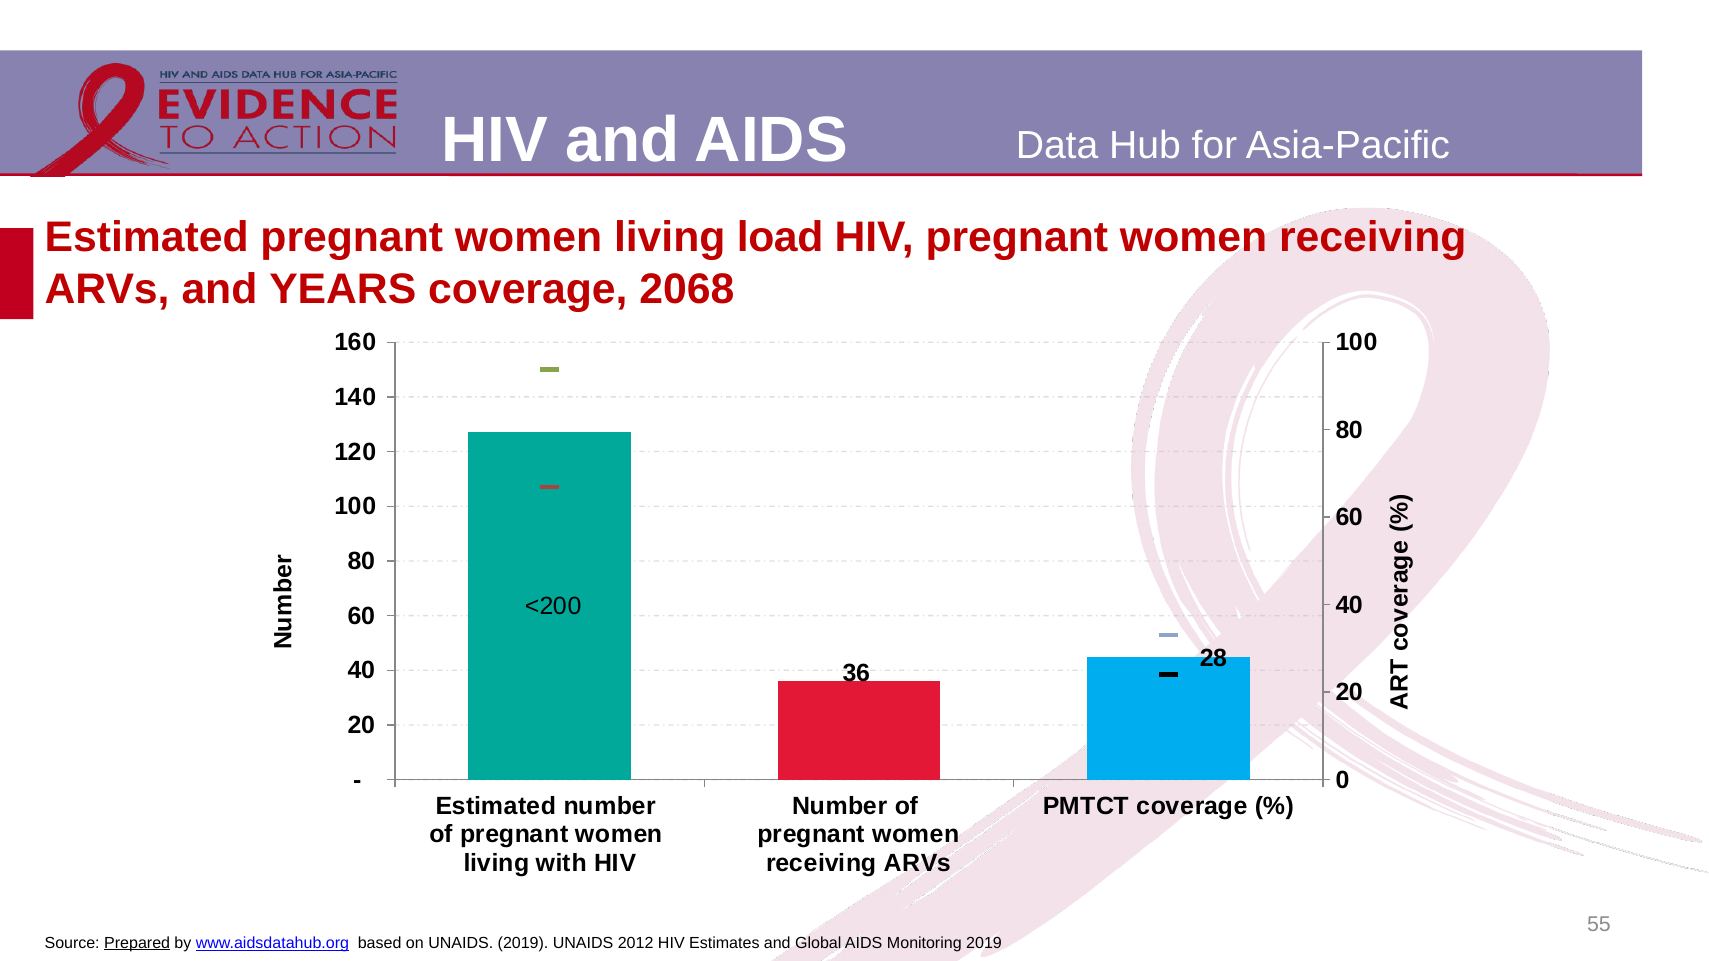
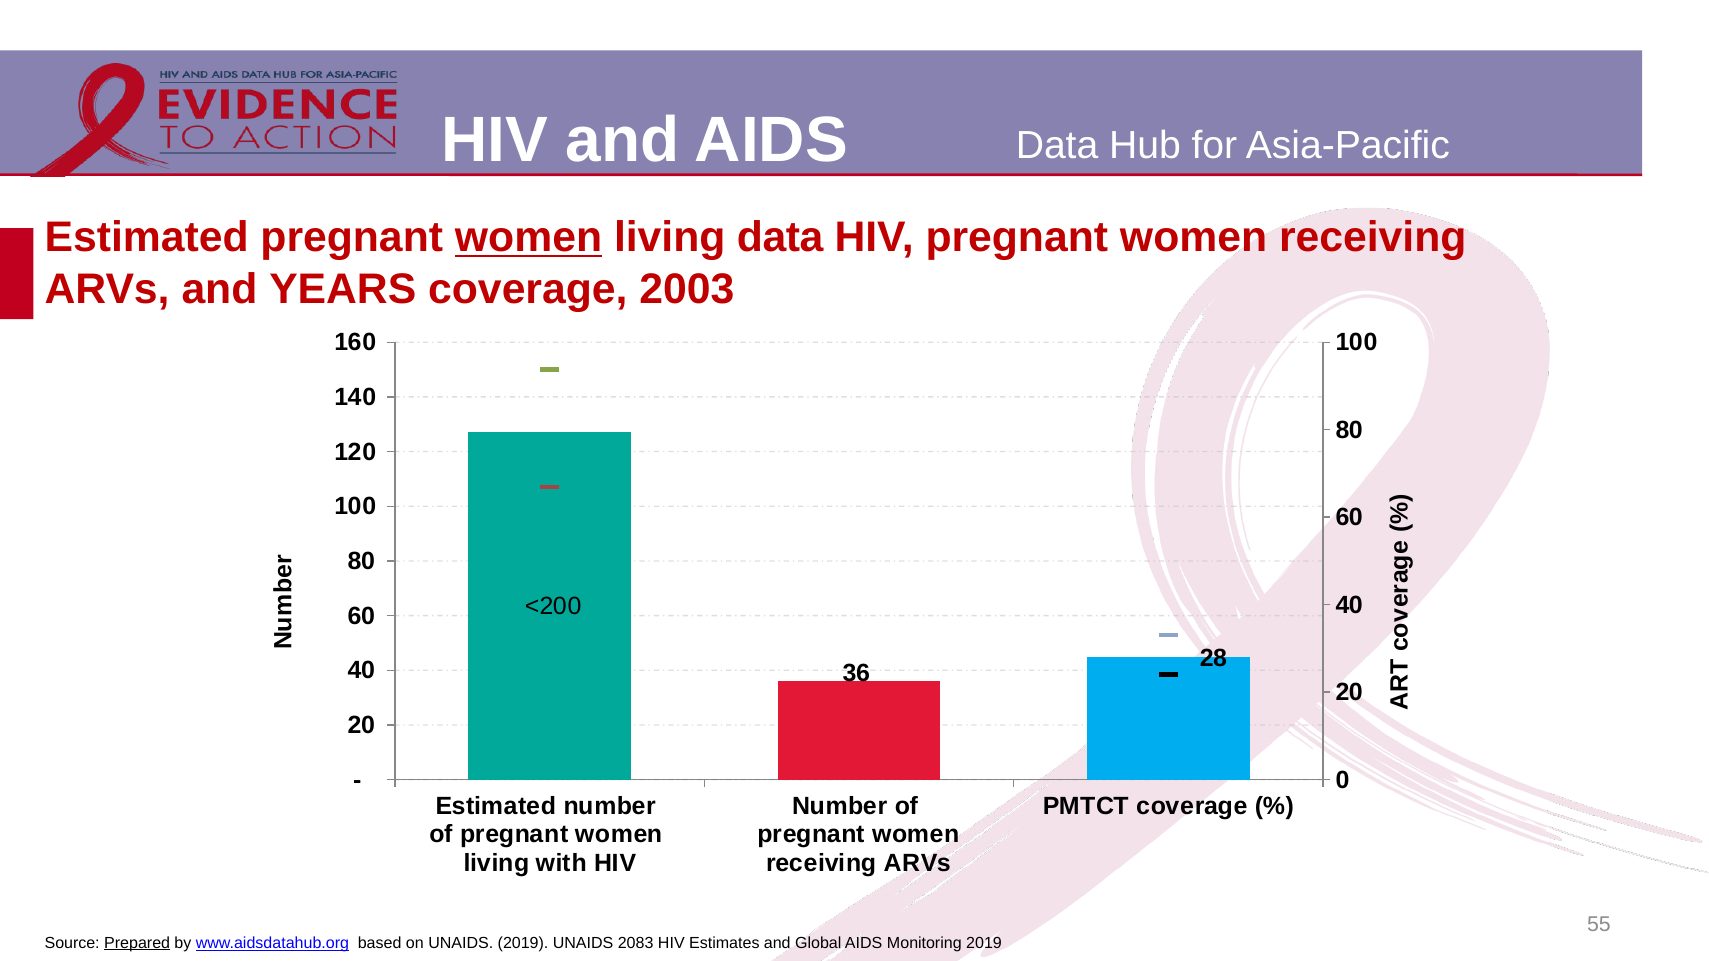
women underline: none -> present (529, 238)
living load: load -> data (780, 238)
2068: 2068 -> 2003 (687, 289)
2012: 2012 -> 2083 (636, 943)
